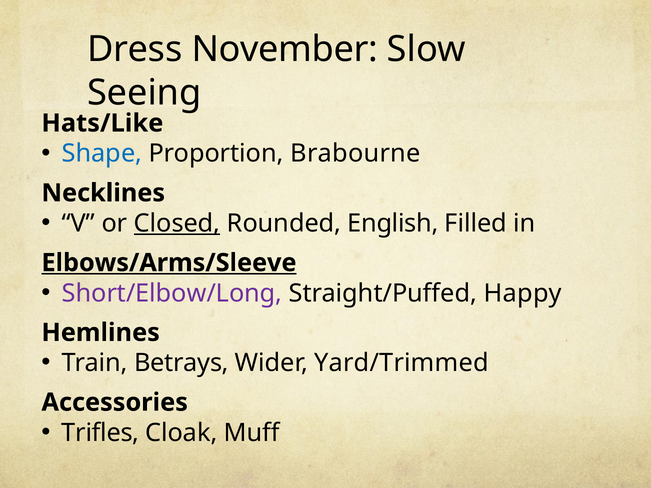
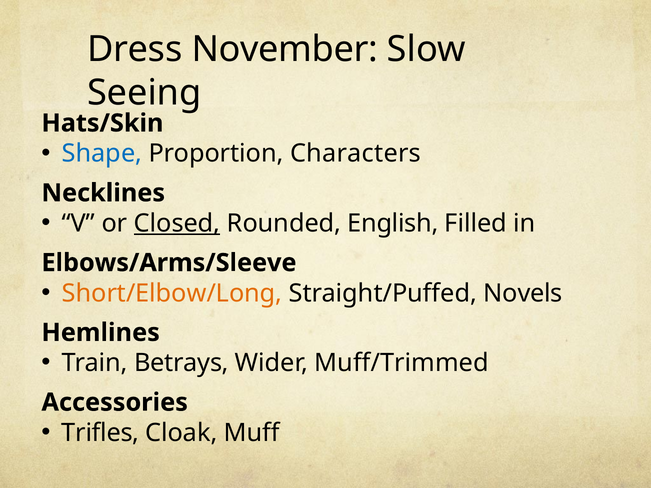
Hats/Like: Hats/Like -> Hats/Skin (102, 123)
Brabourne: Brabourne -> Characters (356, 154)
Elbows/Arms/Sleeve underline: present -> none (169, 263)
Short/Elbow/Long colour: purple -> orange (172, 293)
Happy: Happy -> Novels (523, 293)
Yard/Trimmed: Yard/Trimmed -> Muff/Trimmed (402, 363)
